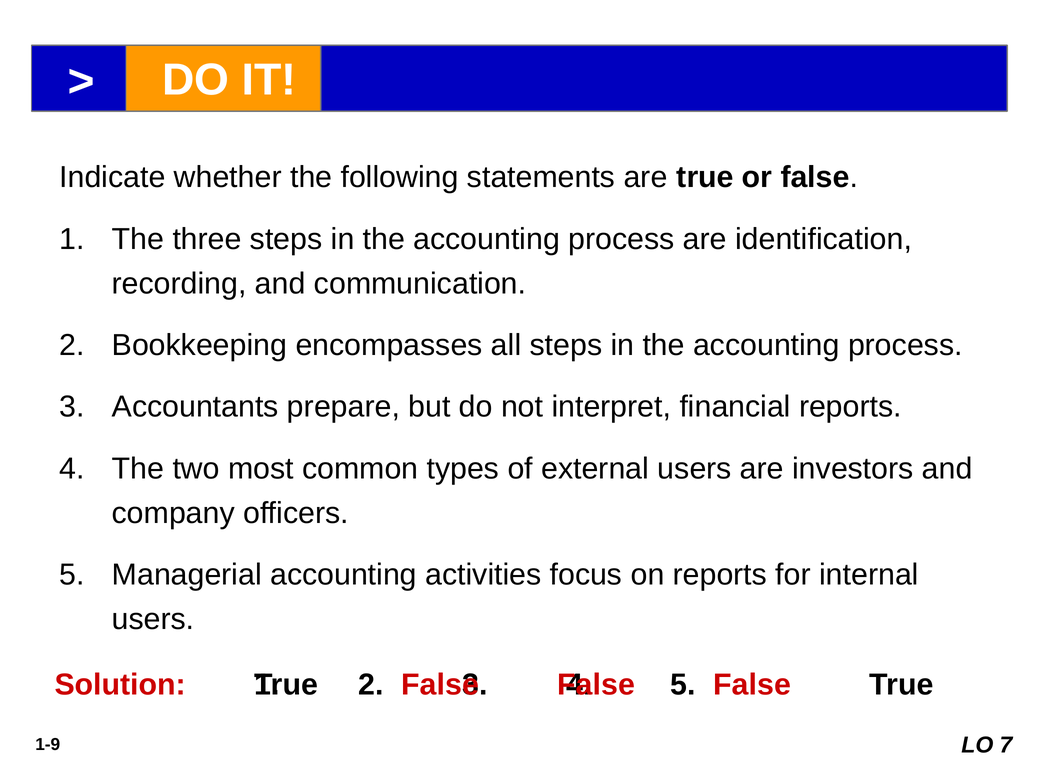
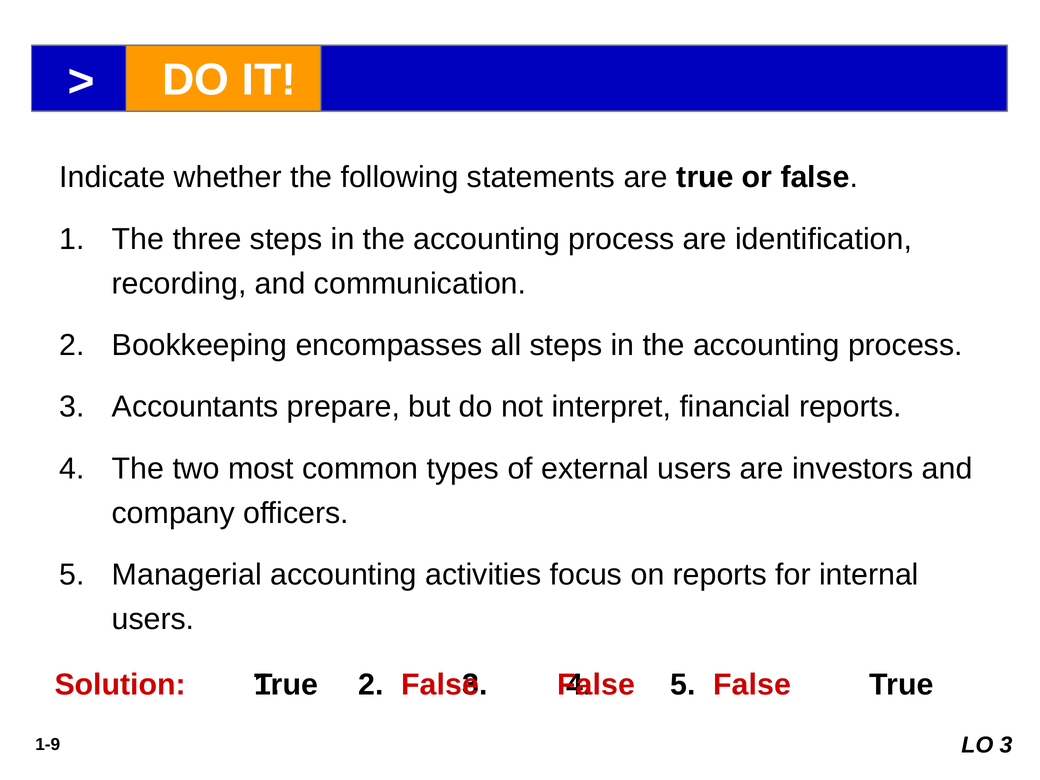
LO 7: 7 -> 3 (1006, 745)
